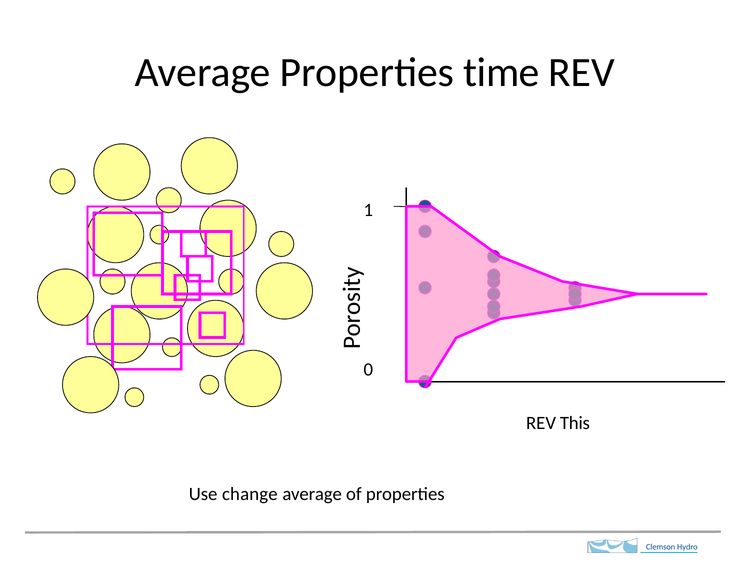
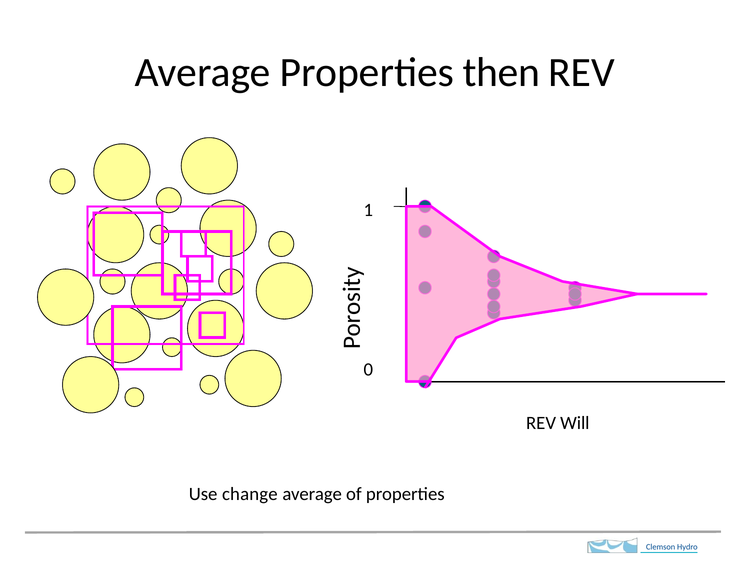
time: time -> then (501, 72)
This: This -> Will (575, 422)
